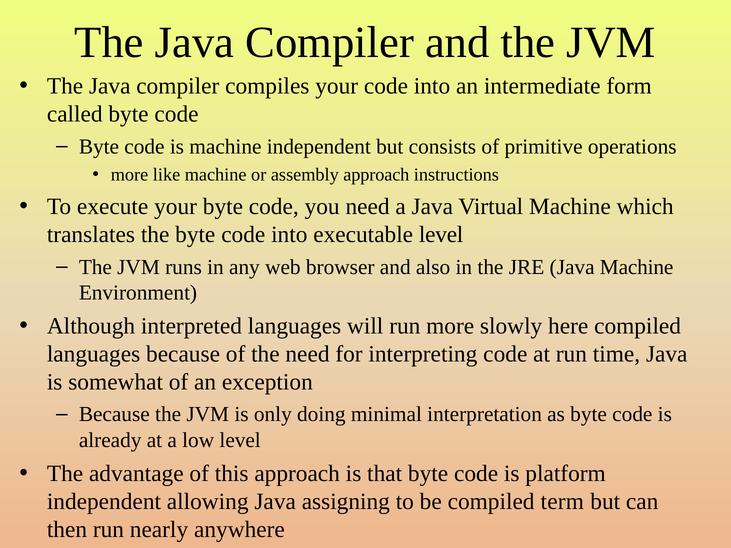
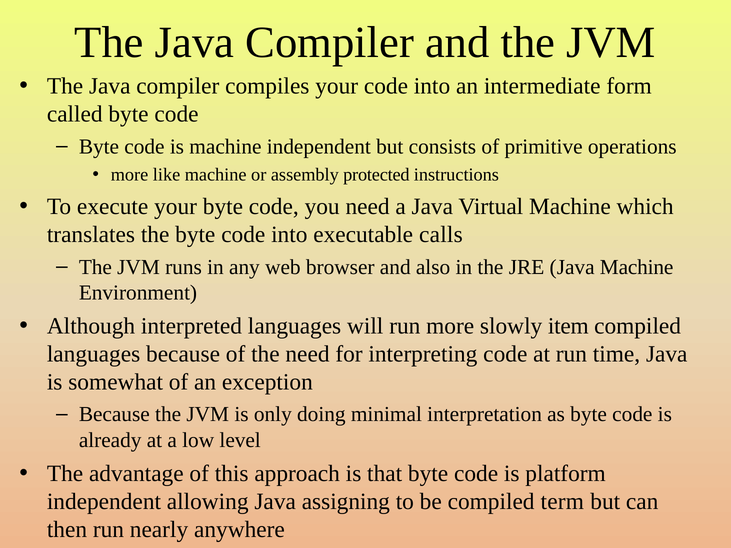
assembly approach: approach -> protected (376, 175)
executable level: level -> calls (441, 235)
here: here -> item (568, 326)
